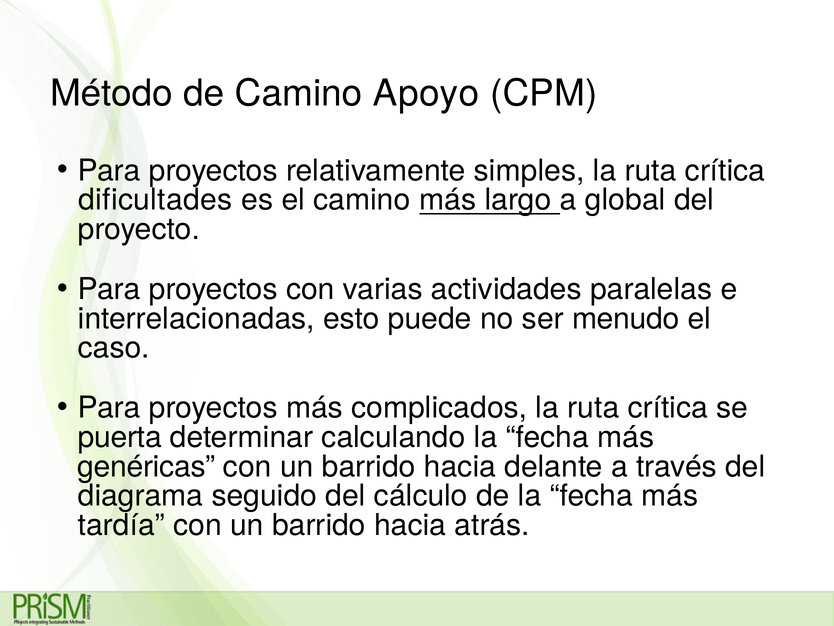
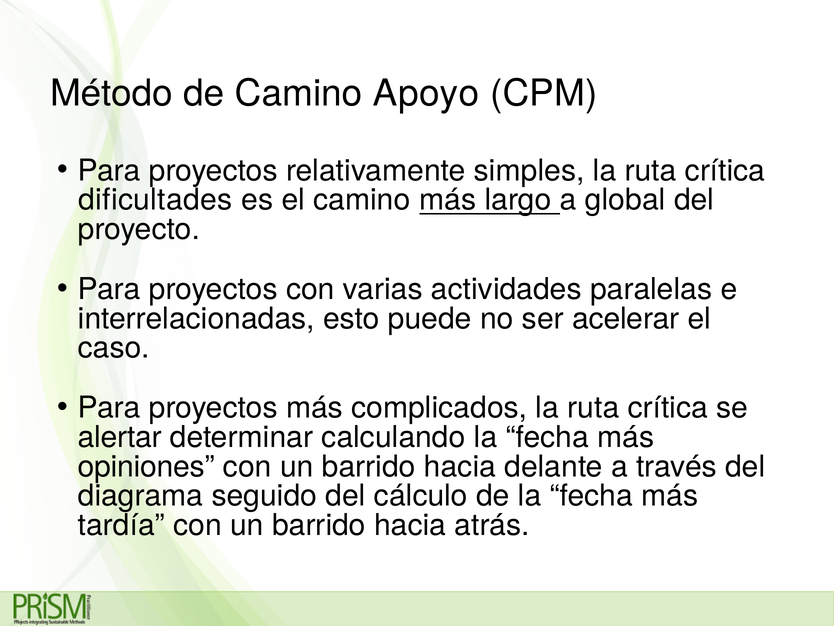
menudo: menudo -> acelerar (626, 318)
puerta: puerta -> alertar (120, 437)
genéricas: genéricas -> opiniones (146, 466)
